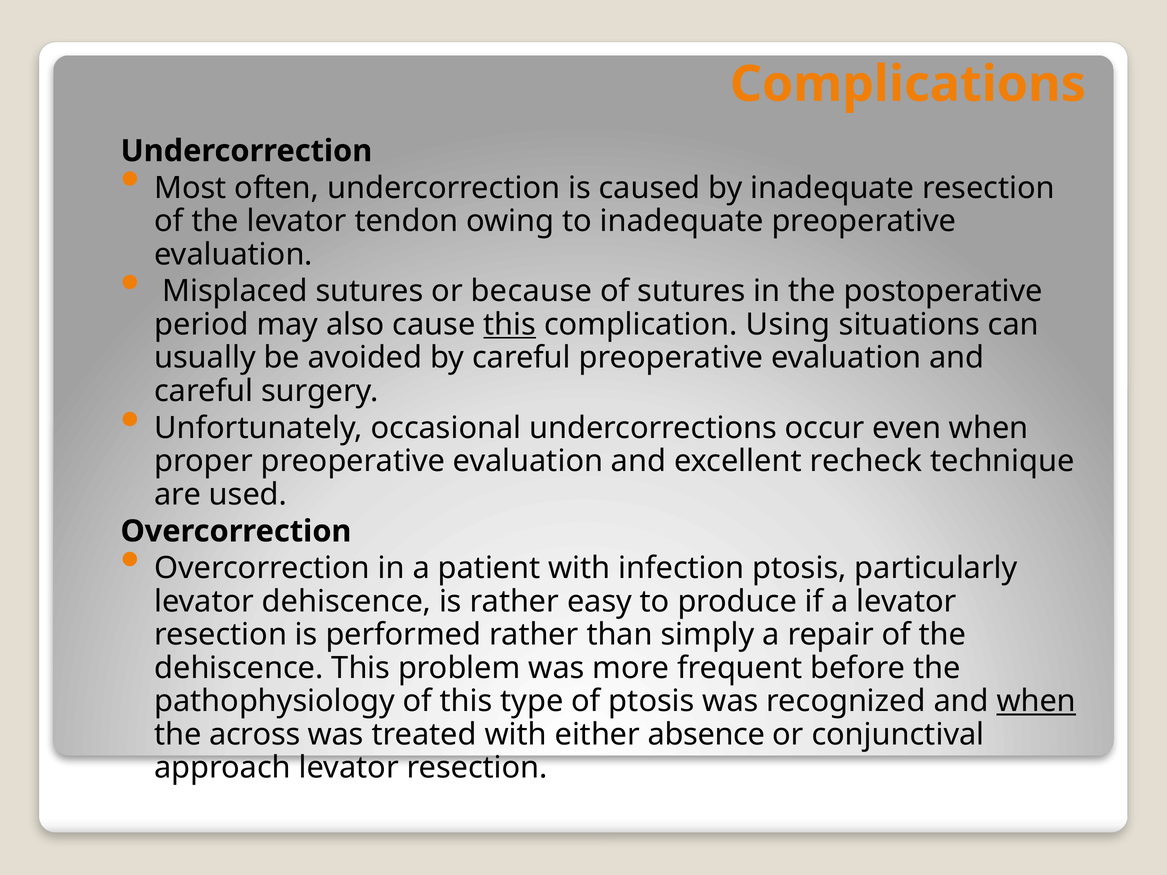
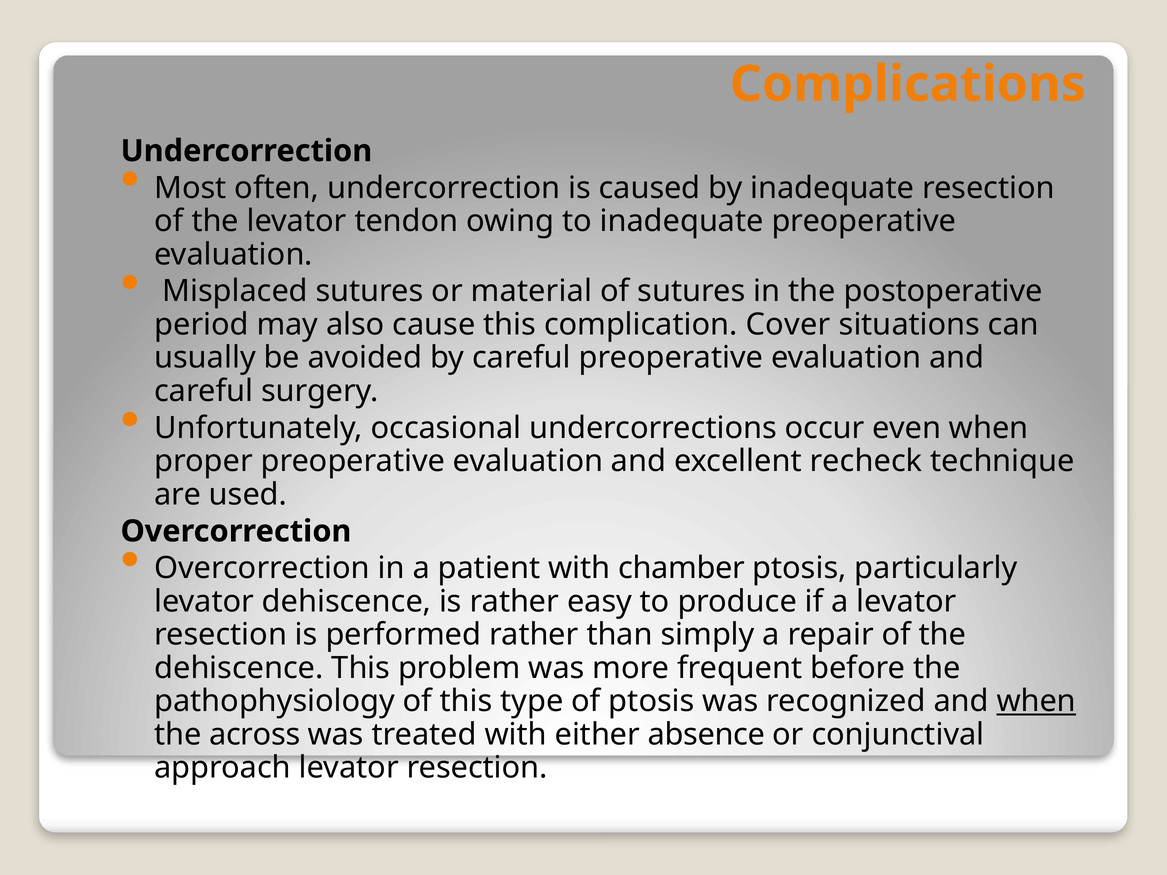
because: because -> material (531, 291)
this underline: present -> none (510, 325)
Using: Using -> Cover (788, 325)
infection: infection -> chamber (682, 568)
